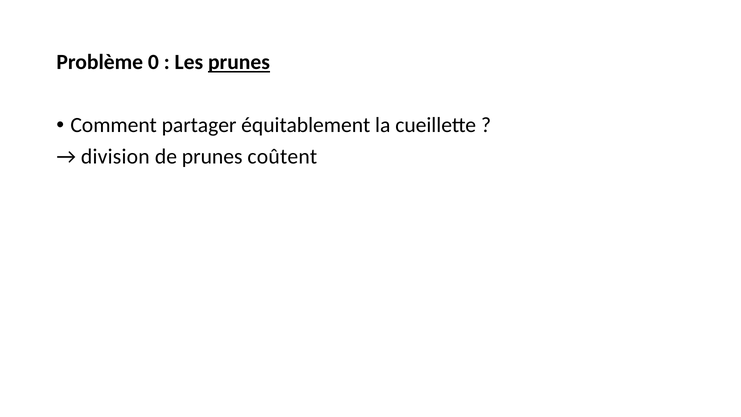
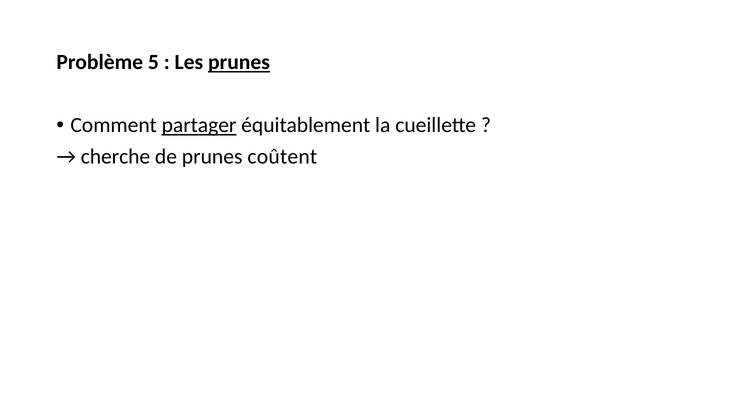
0: 0 -> 5 (153, 62)
partager underline: none -> present (199, 125)
division: division -> cherche (115, 156)
